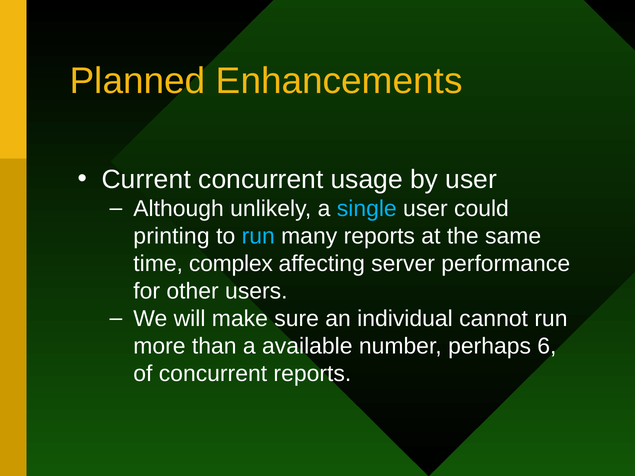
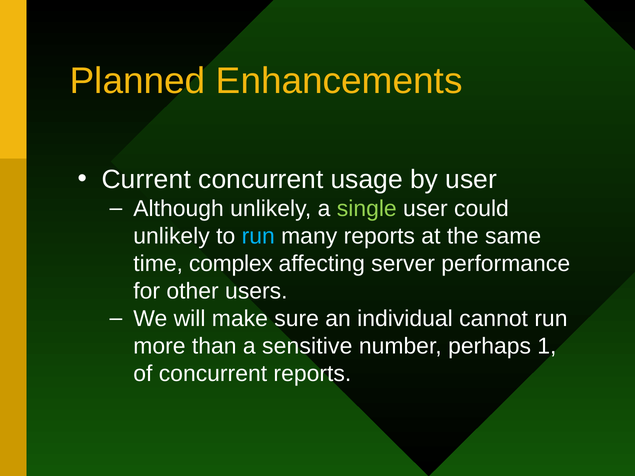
single colour: light blue -> light green (367, 209)
printing: printing -> unlikely (172, 237)
available: available -> sensitive (307, 347)
6: 6 -> 1 (547, 347)
